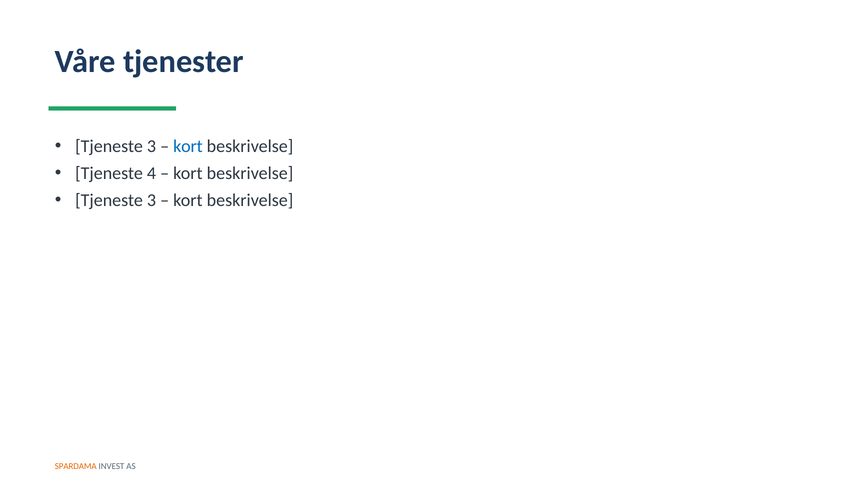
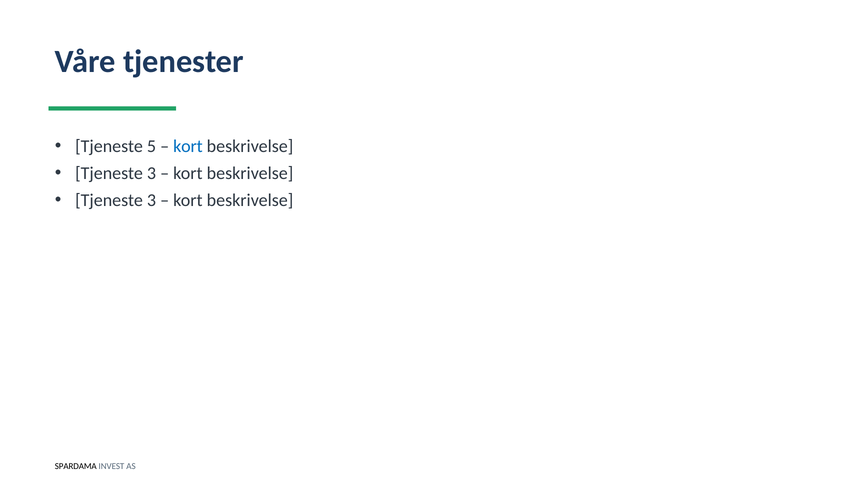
3: 3 -> 5 (151, 146)
4: 4 -> 3 (151, 173)
SPARDAMA colour: orange -> black (76, 466)
